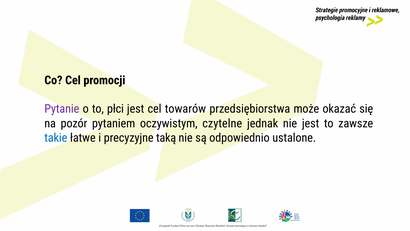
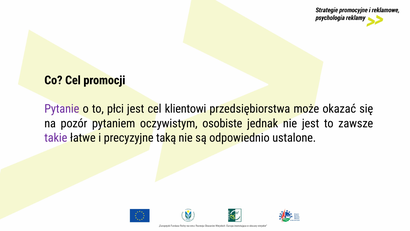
towarów: towarów -> klientowi (186, 109)
czytelne: czytelne -> osobiste (222, 123)
takie colour: blue -> purple (56, 138)
